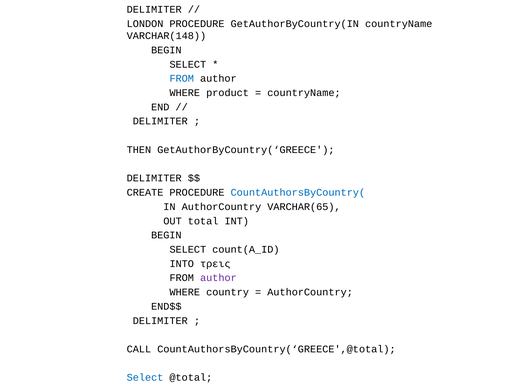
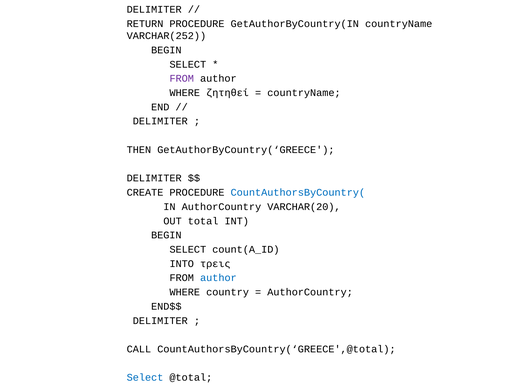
LONDON: LONDON -> RETURN (145, 24)
VARCHAR(148: VARCHAR(148 -> VARCHAR(252 (166, 36)
FROM colour: blue -> purple (182, 79)
product: product -> ζητηθεί (228, 93)
VARCHAR(65: VARCHAR(65 -> VARCHAR(20 (304, 207)
author colour: purple -> blue (218, 278)
